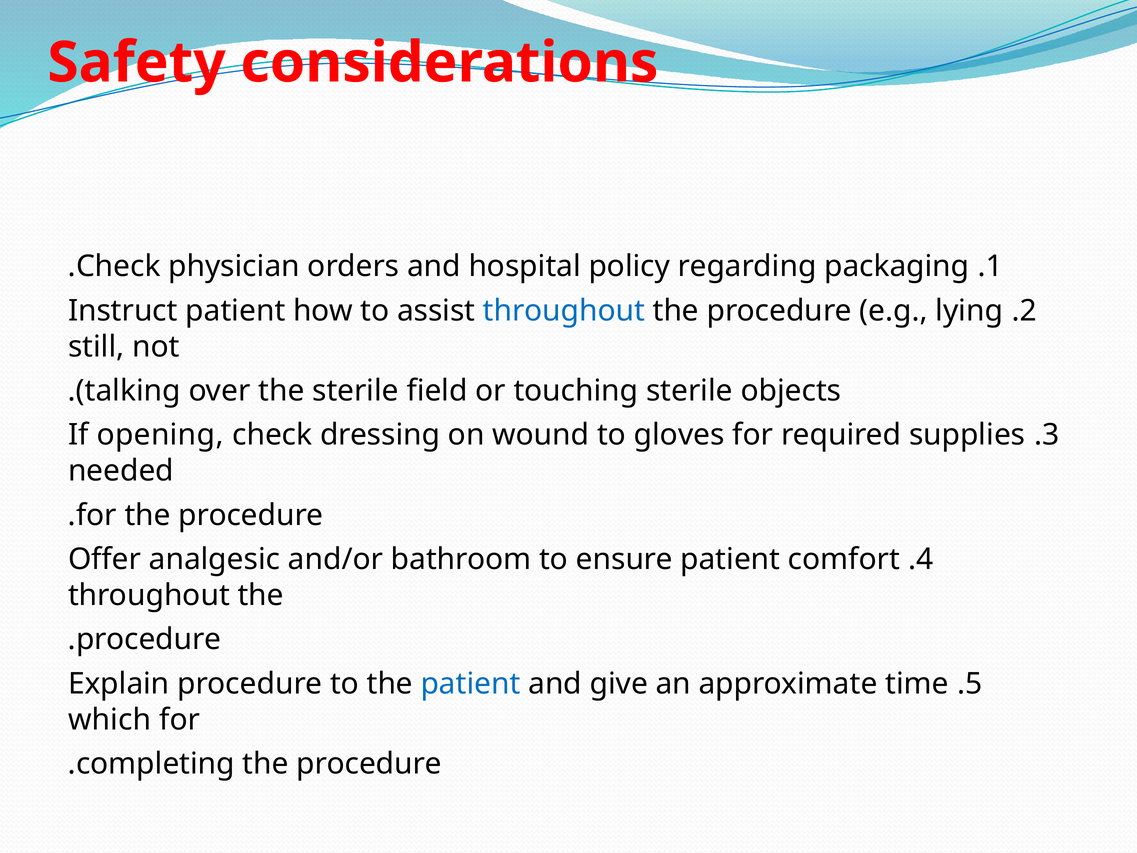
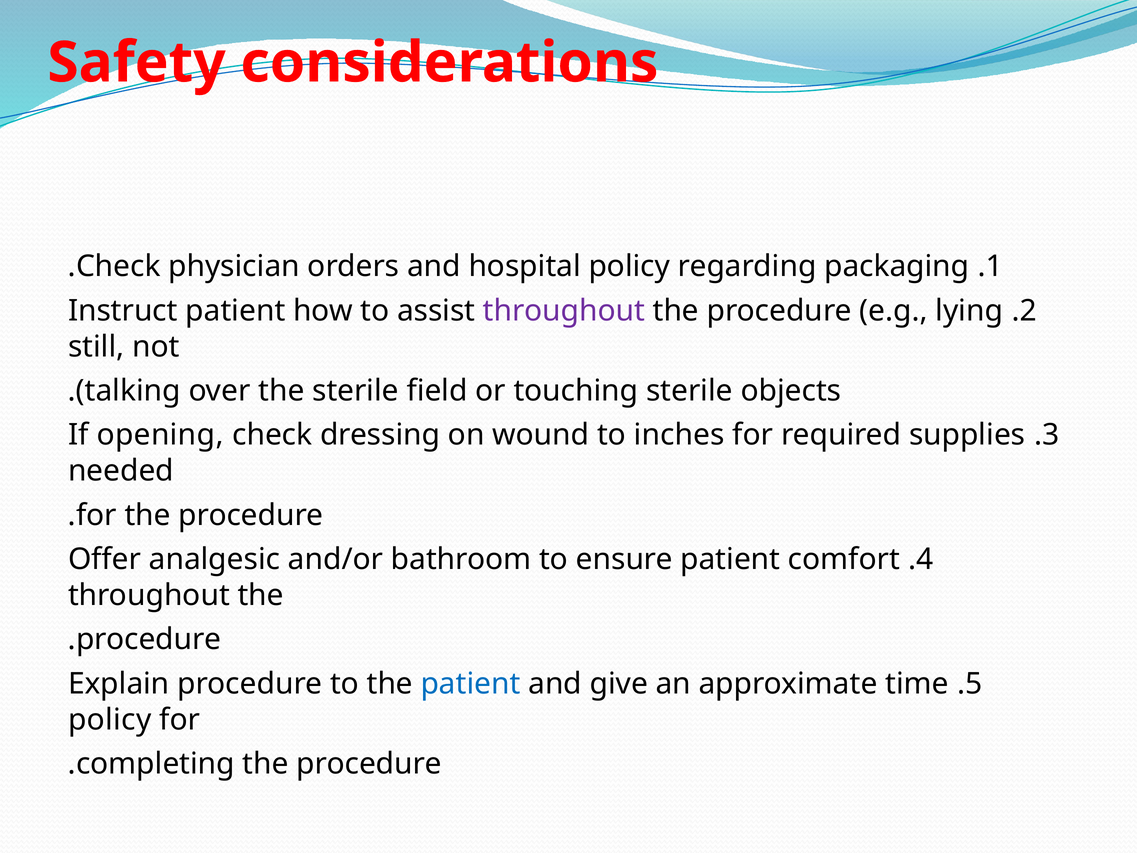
throughout colour: blue -> purple (564, 311)
gloves: gloves -> inches (679, 435)
which: which -> policy (110, 720)
